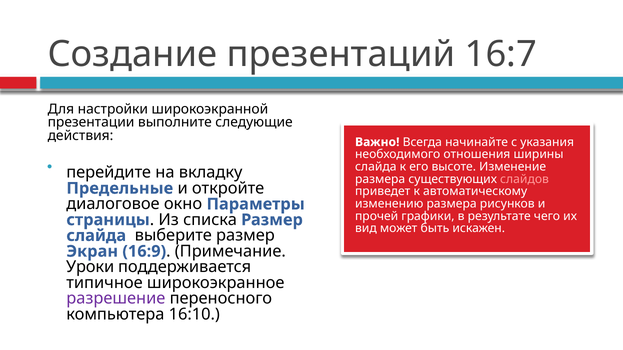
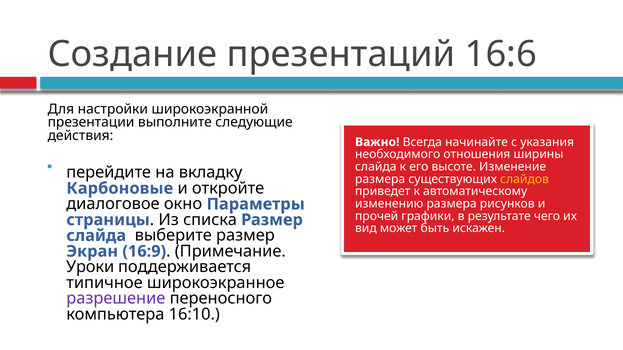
16:7: 16:7 -> 16:6 (501, 54)
слайдов colour: pink -> yellow (525, 179)
Предельные: Предельные -> Карбоновые (120, 189)
